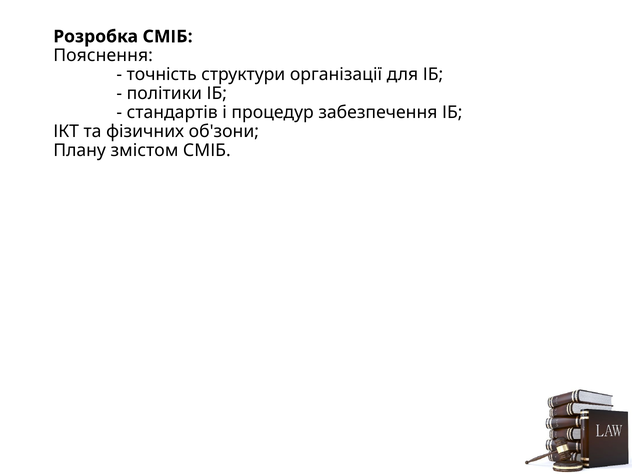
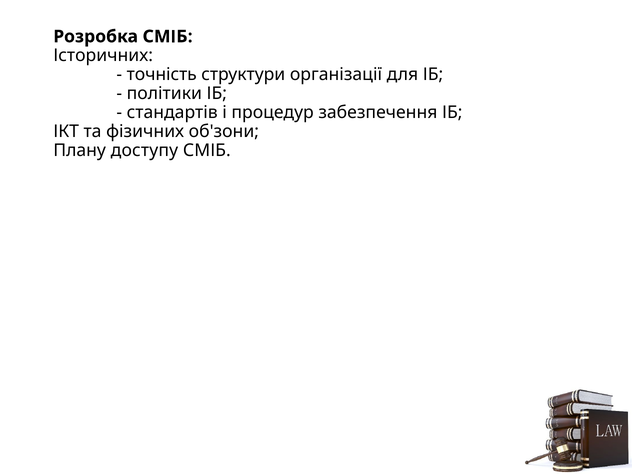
Пояснення: Пояснення -> Історичних (103, 55)
змістом: змістом -> доступу (144, 150)
